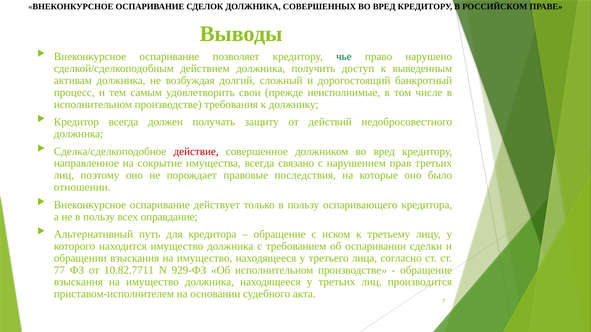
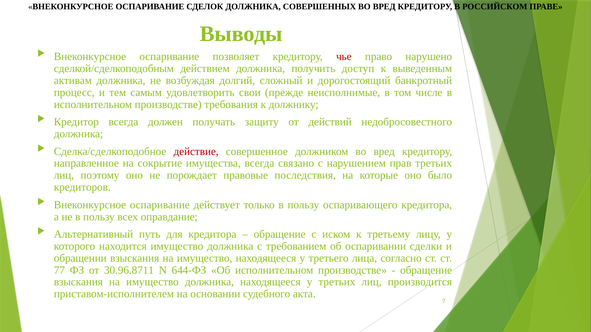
чье colour: green -> red (344, 57)
отношении: отношении -> кредиторов (82, 187)
10.82.7711: 10.82.7711 -> 30.96.8711 (129, 270)
929-ФЗ: 929-ФЗ -> 644-ФЗ (189, 270)
